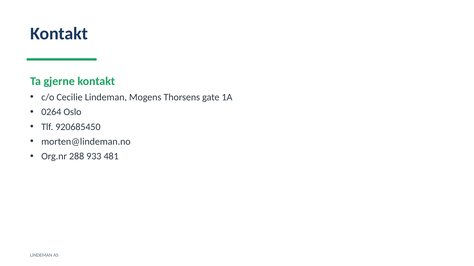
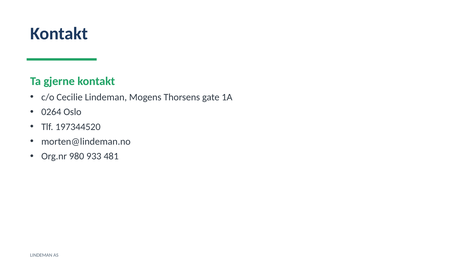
920685450: 920685450 -> 197344520 (78, 127)
288: 288 -> 980 (77, 157)
